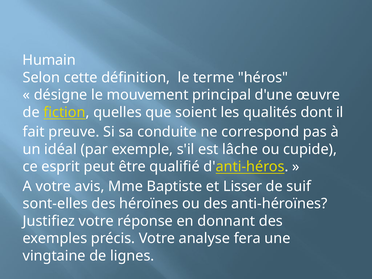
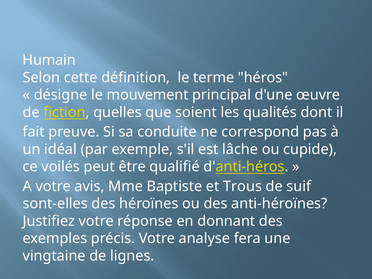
esprit: esprit -> voilés (61, 167)
Lisser: Lisser -> Trous (243, 186)
